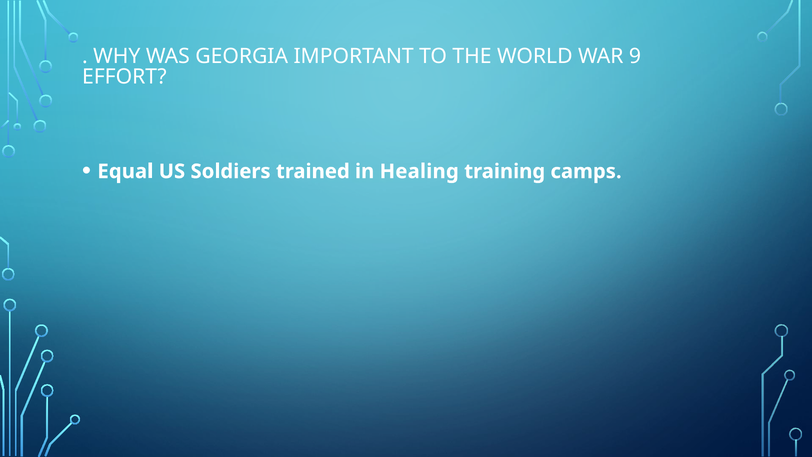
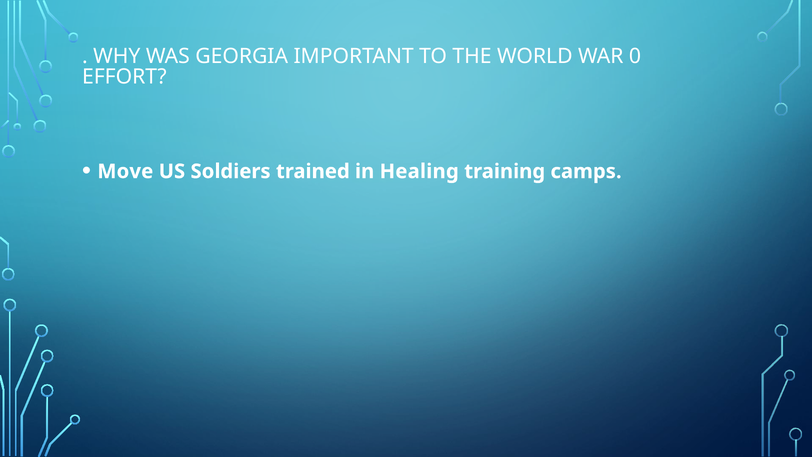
9: 9 -> 0 (635, 56)
Equal: Equal -> Move (125, 171)
